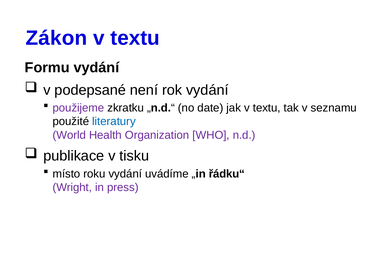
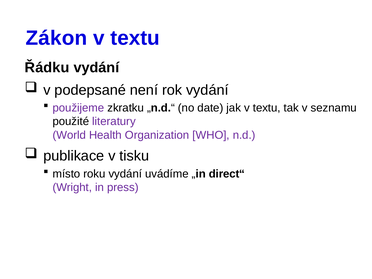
Formu: Formu -> Řádku (47, 68)
literatury colour: blue -> purple (114, 121)
řádku“: řádku“ -> direct“ (227, 174)
